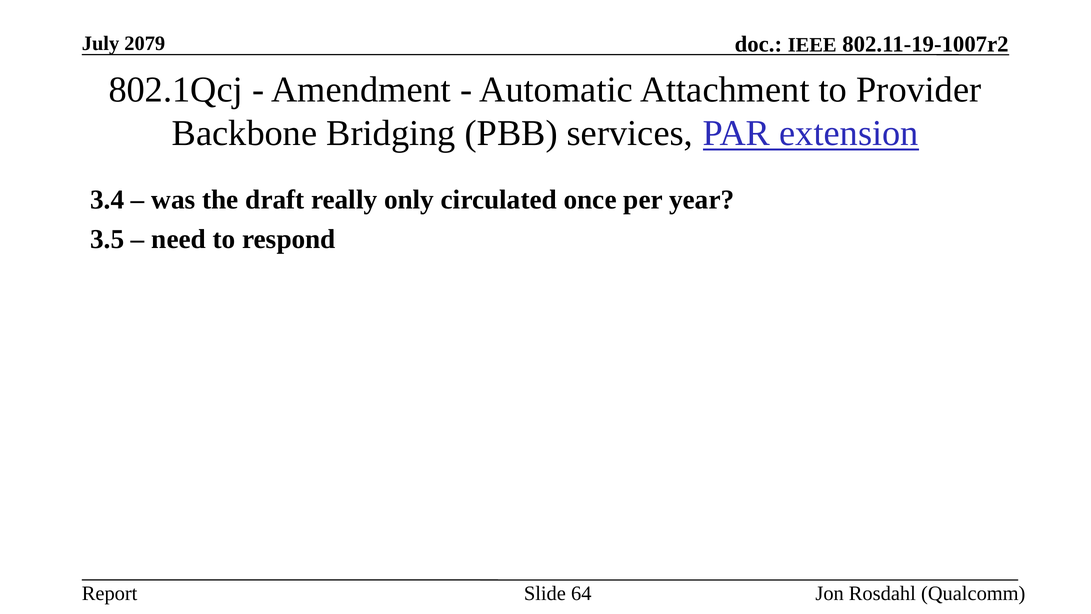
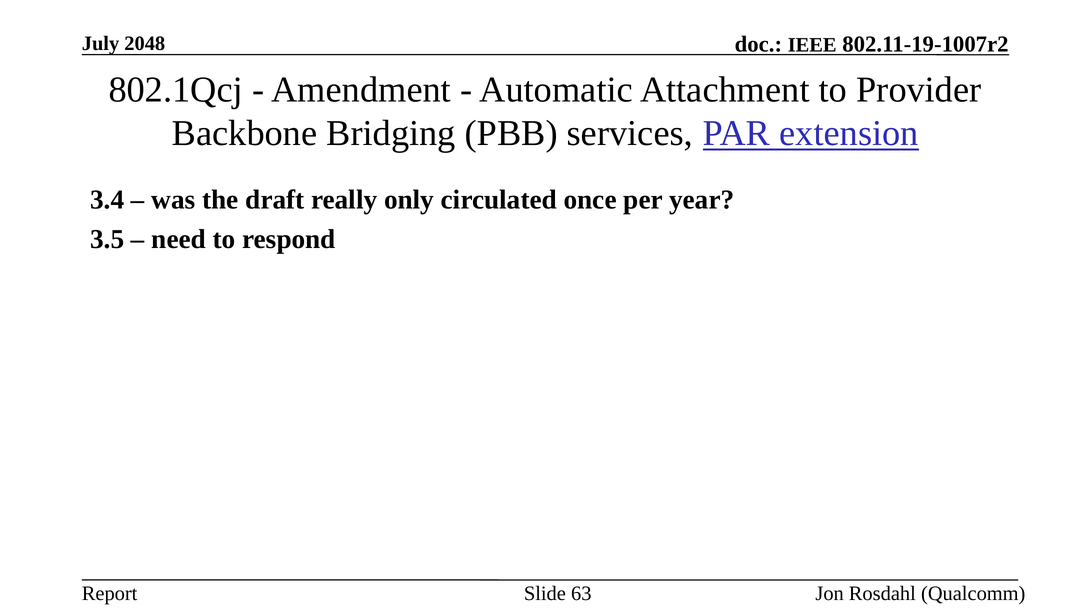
2079: 2079 -> 2048 (145, 43)
64: 64 -> 63 (581, 593)
